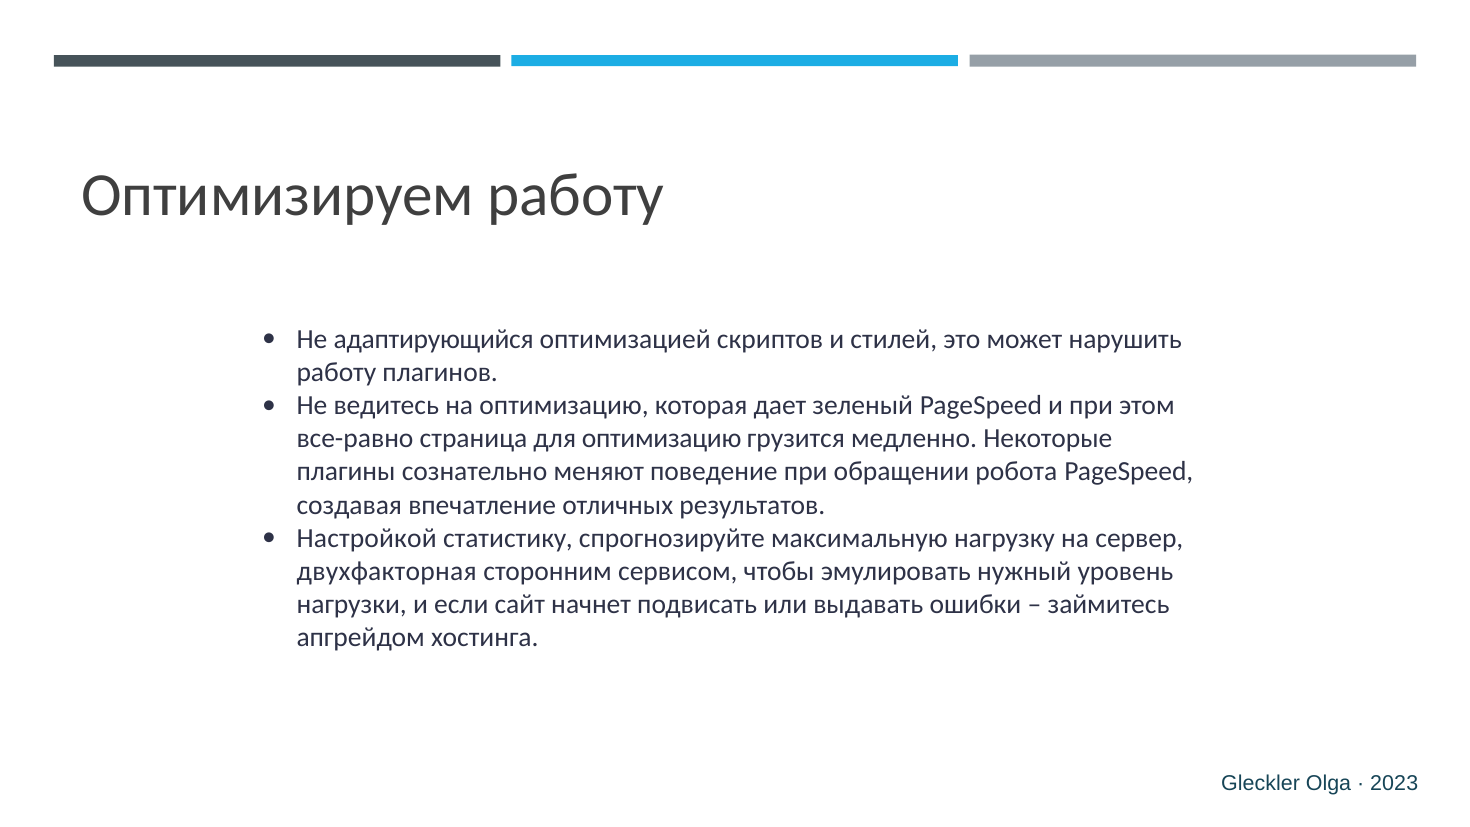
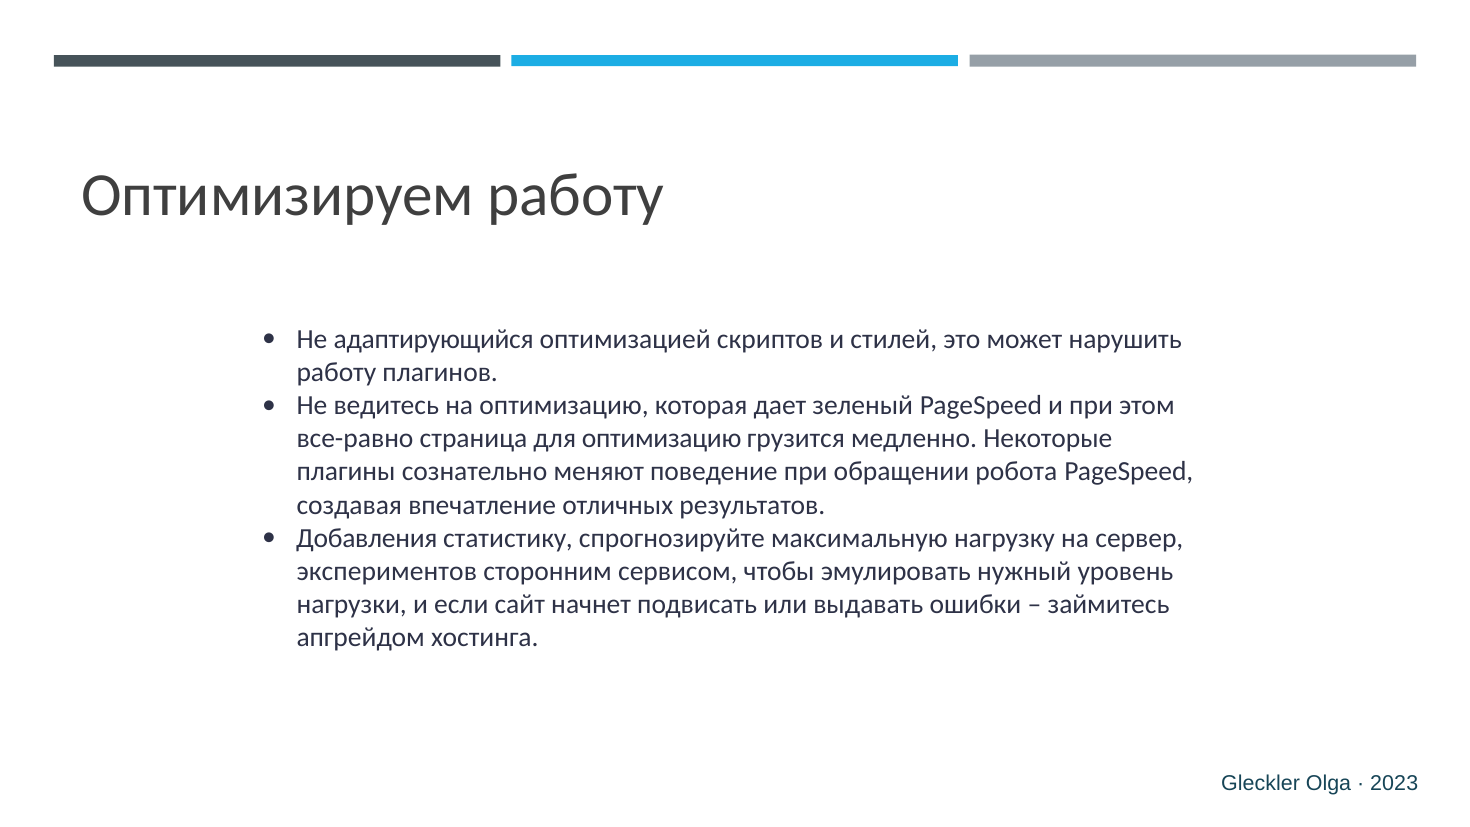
Настройкой: Настройкой -> Добавления (367, 538)
двухфакторная: двухфакторная -> экспериментов (387, 571)
